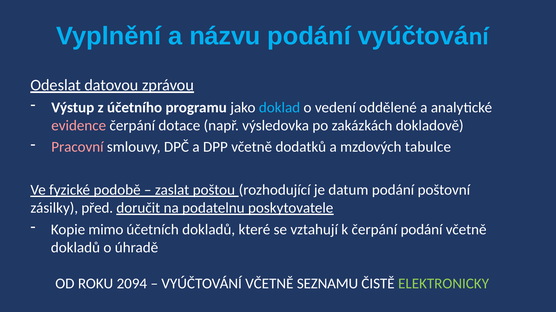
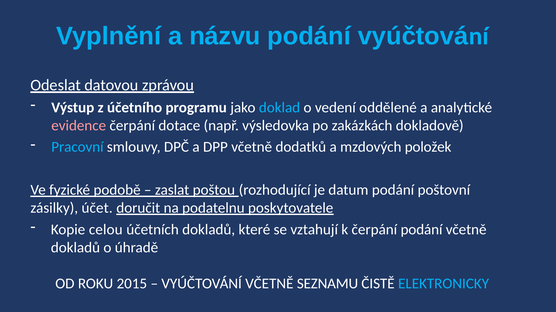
Pracovní colour: pink -> light blue (77, 147)
tabulce: tabulce -> položek (428, 147)
před: před -> účet (97, 208)
mimo: mimo -> celou (106, 230)
2094: 2094 -> 2015 (132, 284)
ELEKTRONICKY colour: light green -> light blue (444, 284)
